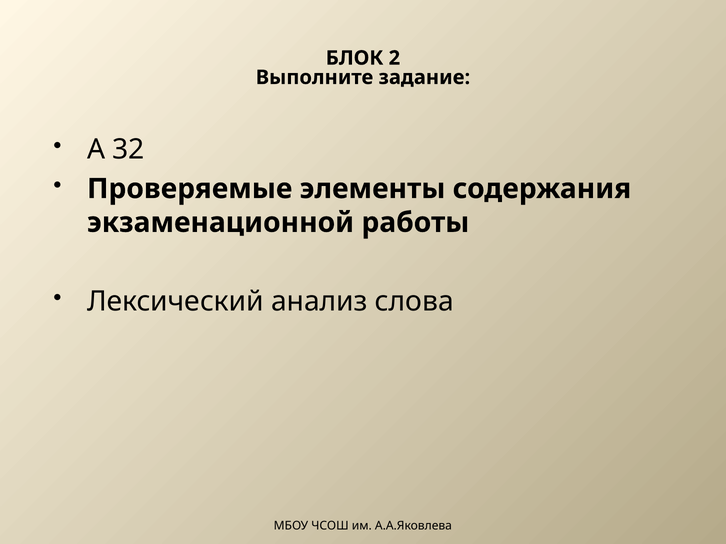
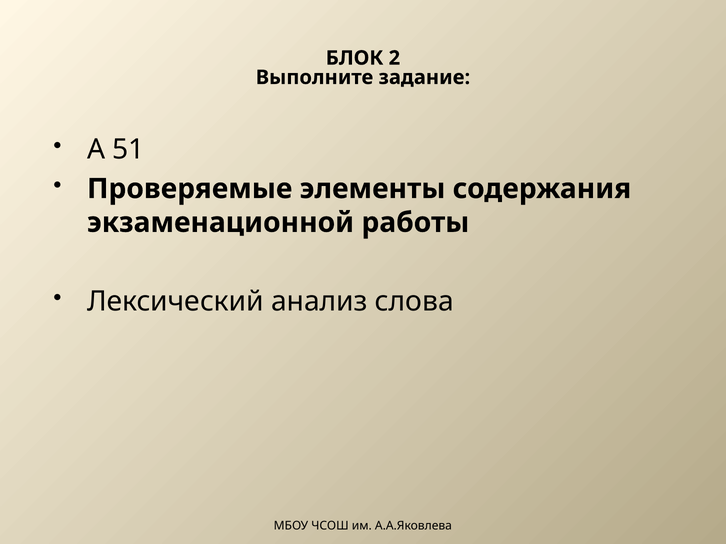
32: 32 -> 51 (128, 149)
